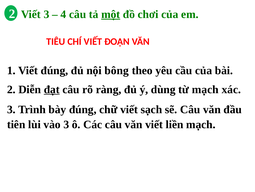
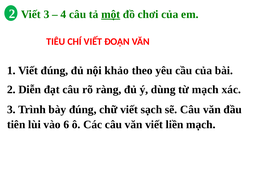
bông: bông -> khảo (117, 70)
đạt underline: present -> none (52, 89)
vào 3: 3 -> 6 (66, 124)
